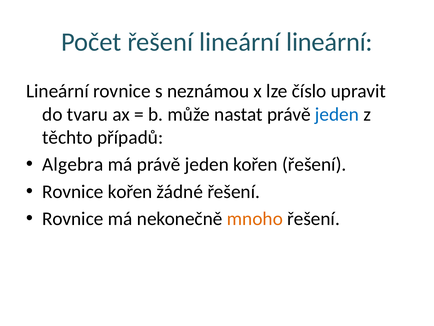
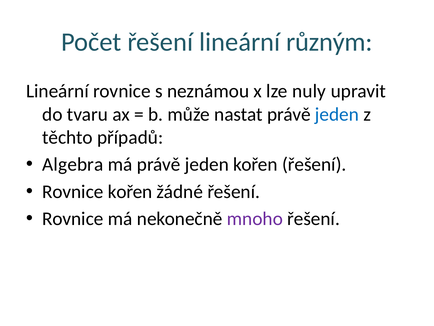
řešení lineární lineární: lineární -> různým (329, 42)
číslo: číslo -> nuly (309, 91)
mnoho colour: orange -> purple (255, 218)
